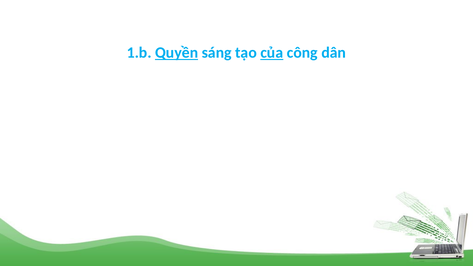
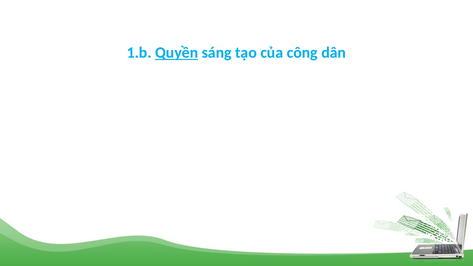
của underline: present -> none (272, 53)
